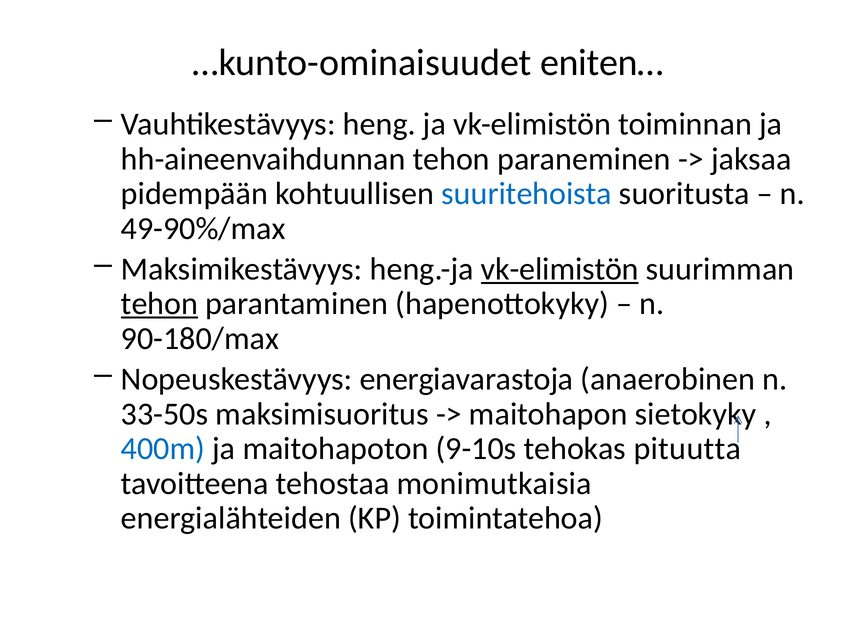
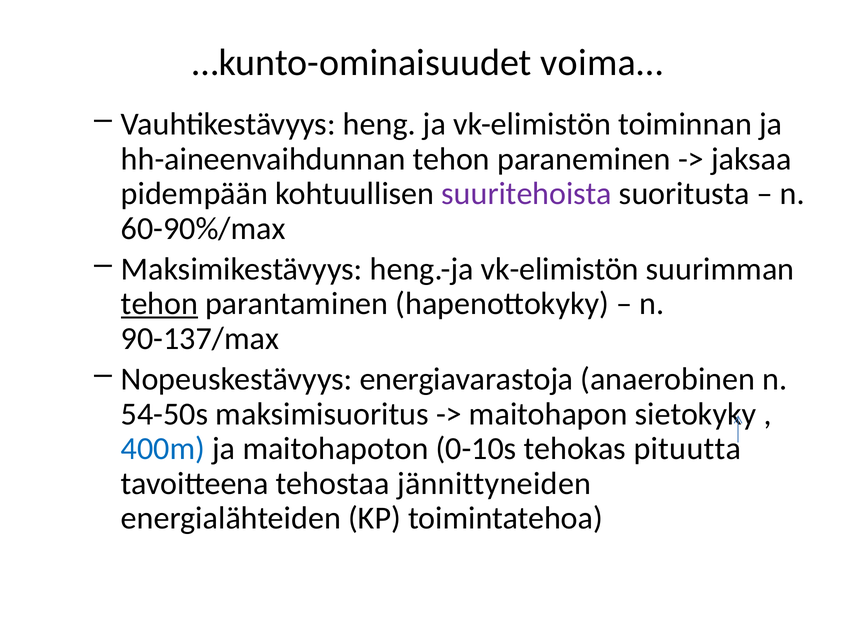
eniten…: eniten… -> voima… (602, 63)
suuritehoista colour: blue -> purple (527, 194)
49-90%/max: 49-90%/max -> 60-90%/max (203, 228)
vk-elimistön underline: present -> none (560, 269)
90-180/max: 90-180/max -> 90-137/max (200, 339)
33-50s: 33-50s -> 54-50s (165, 414)
9-10s: 9-10s -> 0-10s (476, 449)
monimutkaisia: monimutkaisia -> jännittyneiden (494, 483)
